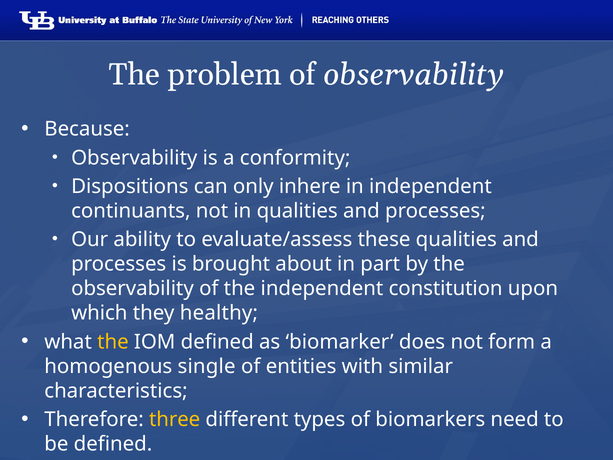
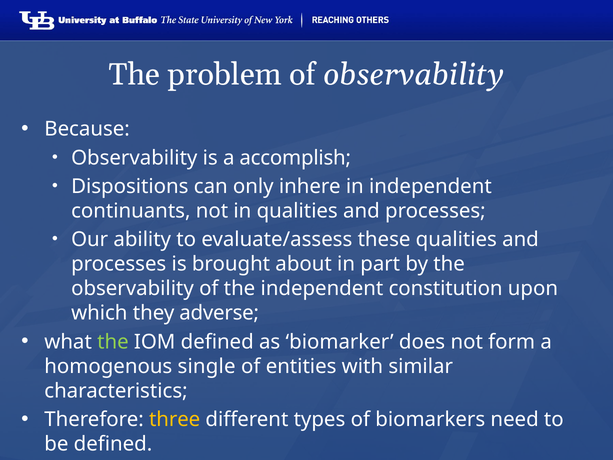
conformity: conformity -> accomplish (295, 158)
healthy: healthy -> adverse (219, 313)
the colour: yellow -> light green (113, 342)
